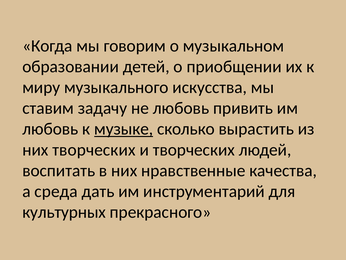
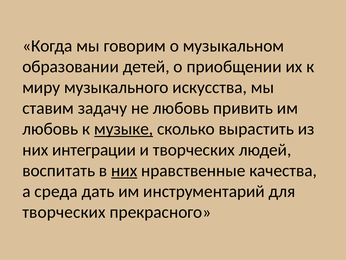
них творческих: творческих -> интеграции (94, 150)
них underline: none -> present (124, 170)
культурных: культурных -> творческих (64, 212)
